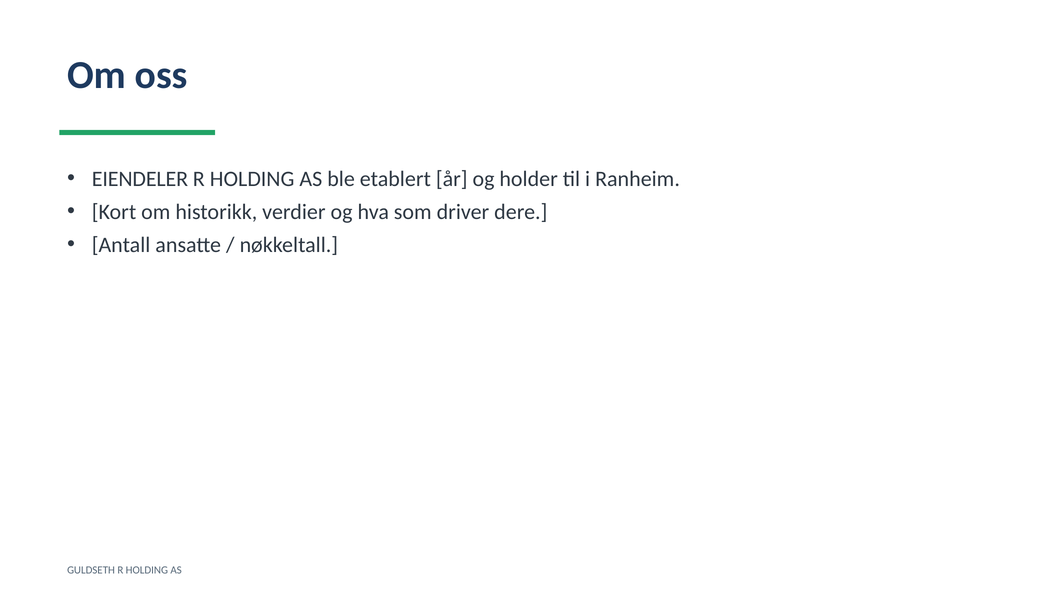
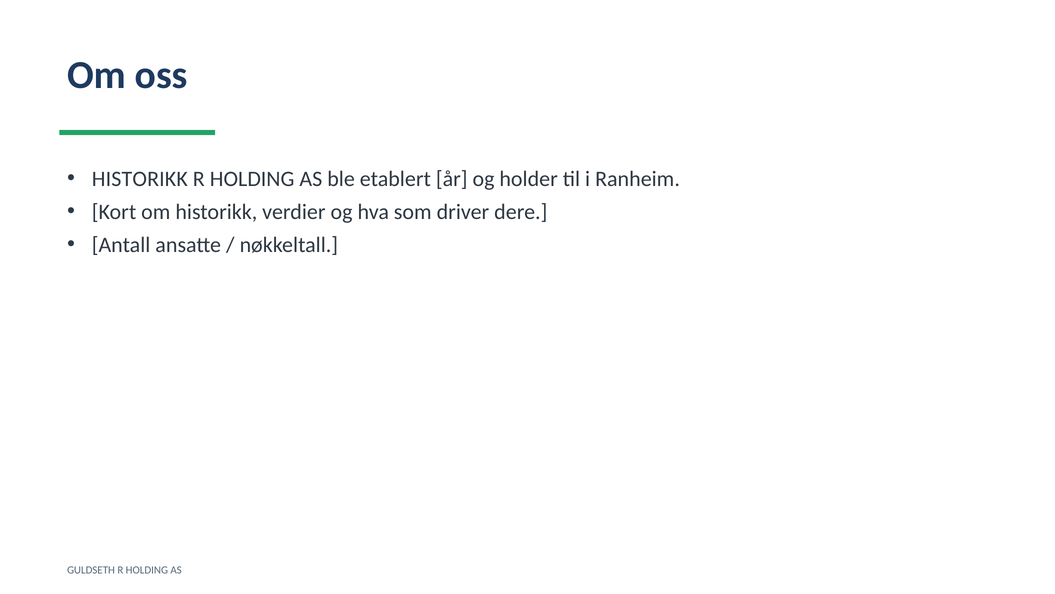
EIENDELER: EIENDELER -> HISTORIKK (140, 179)
